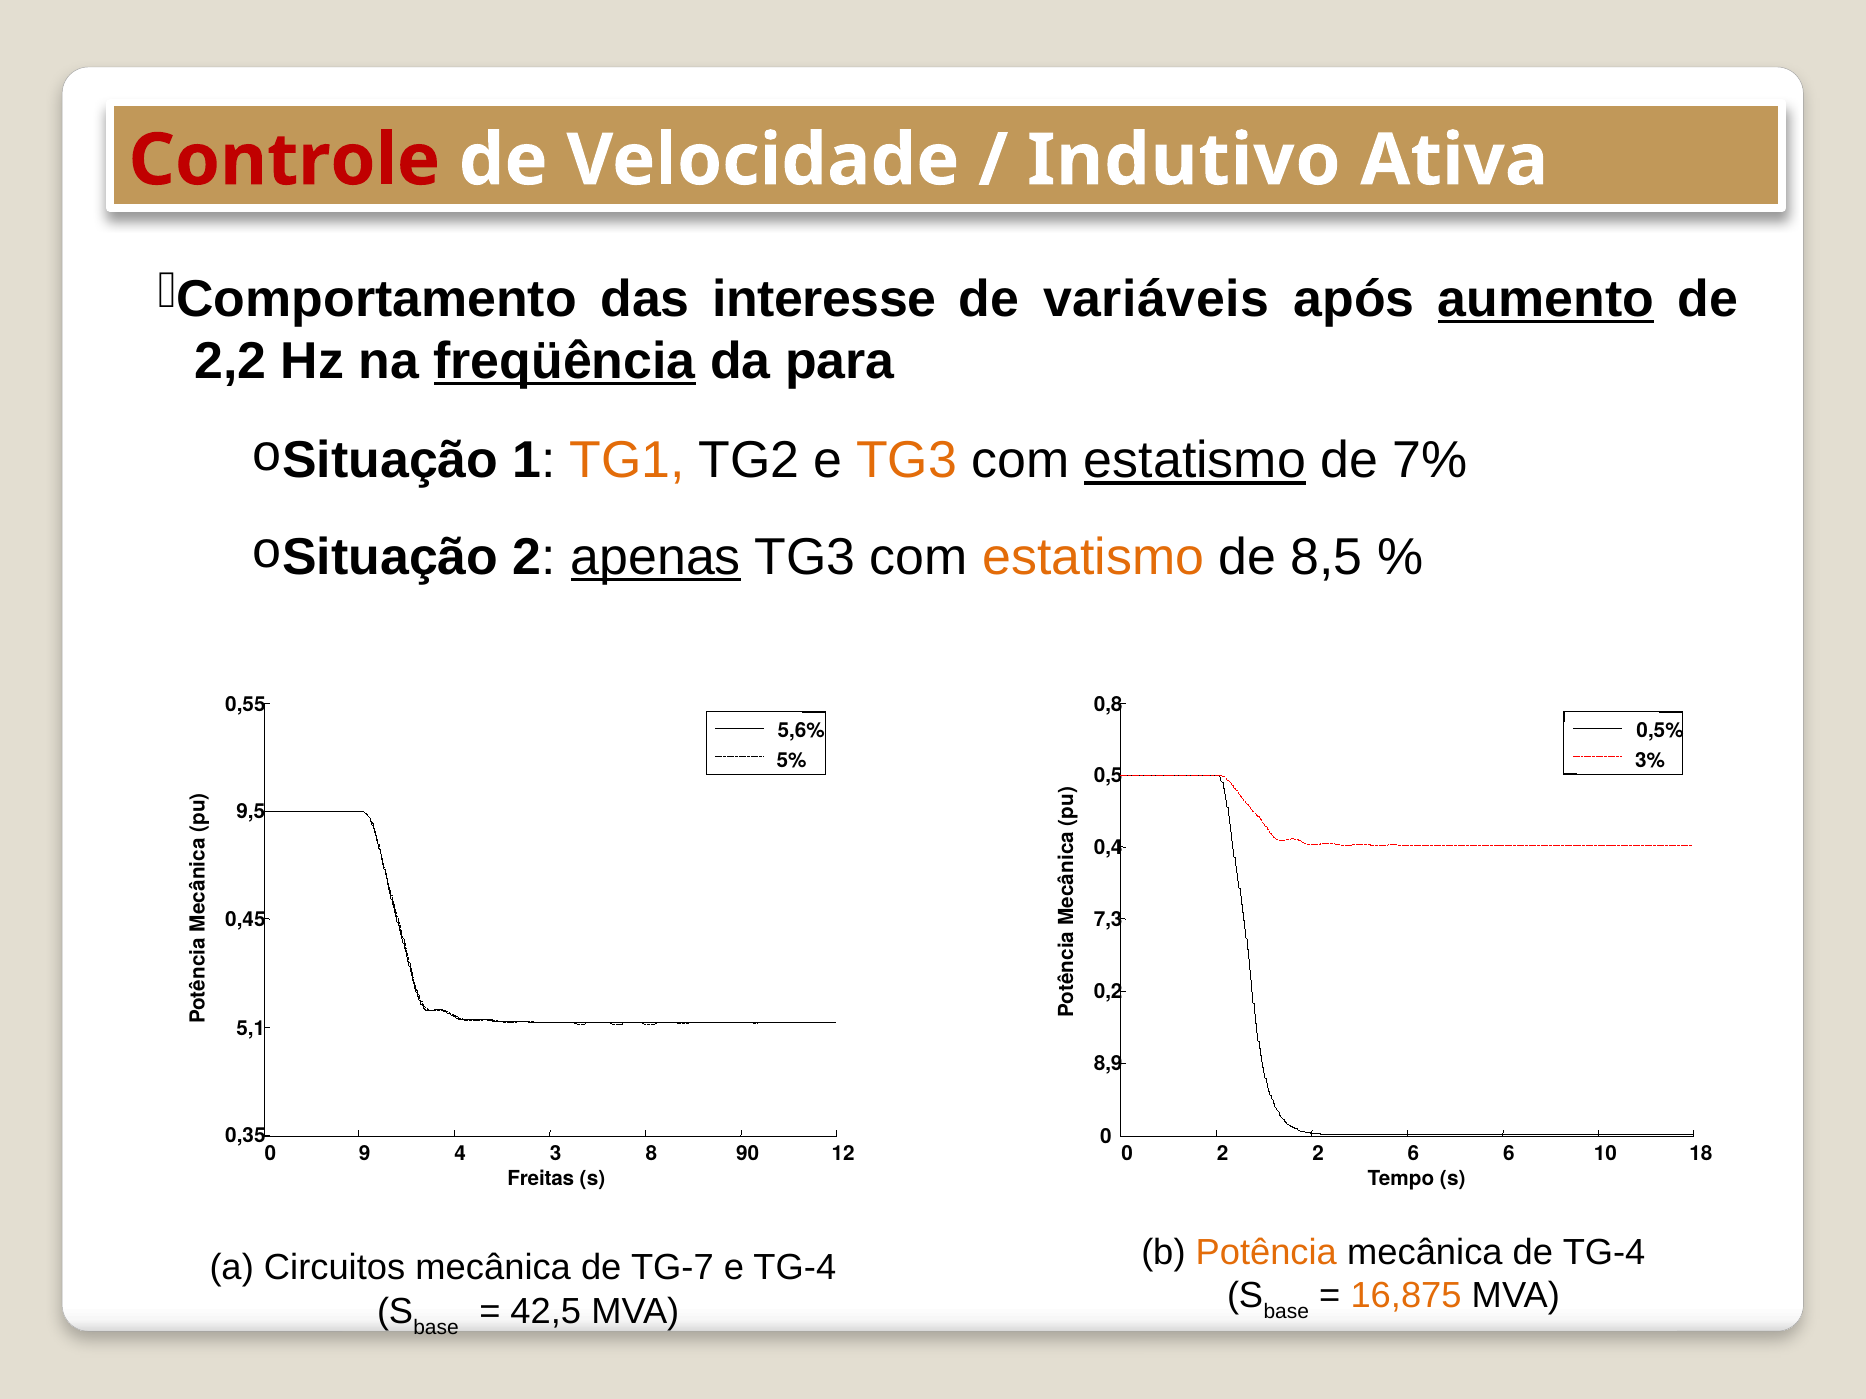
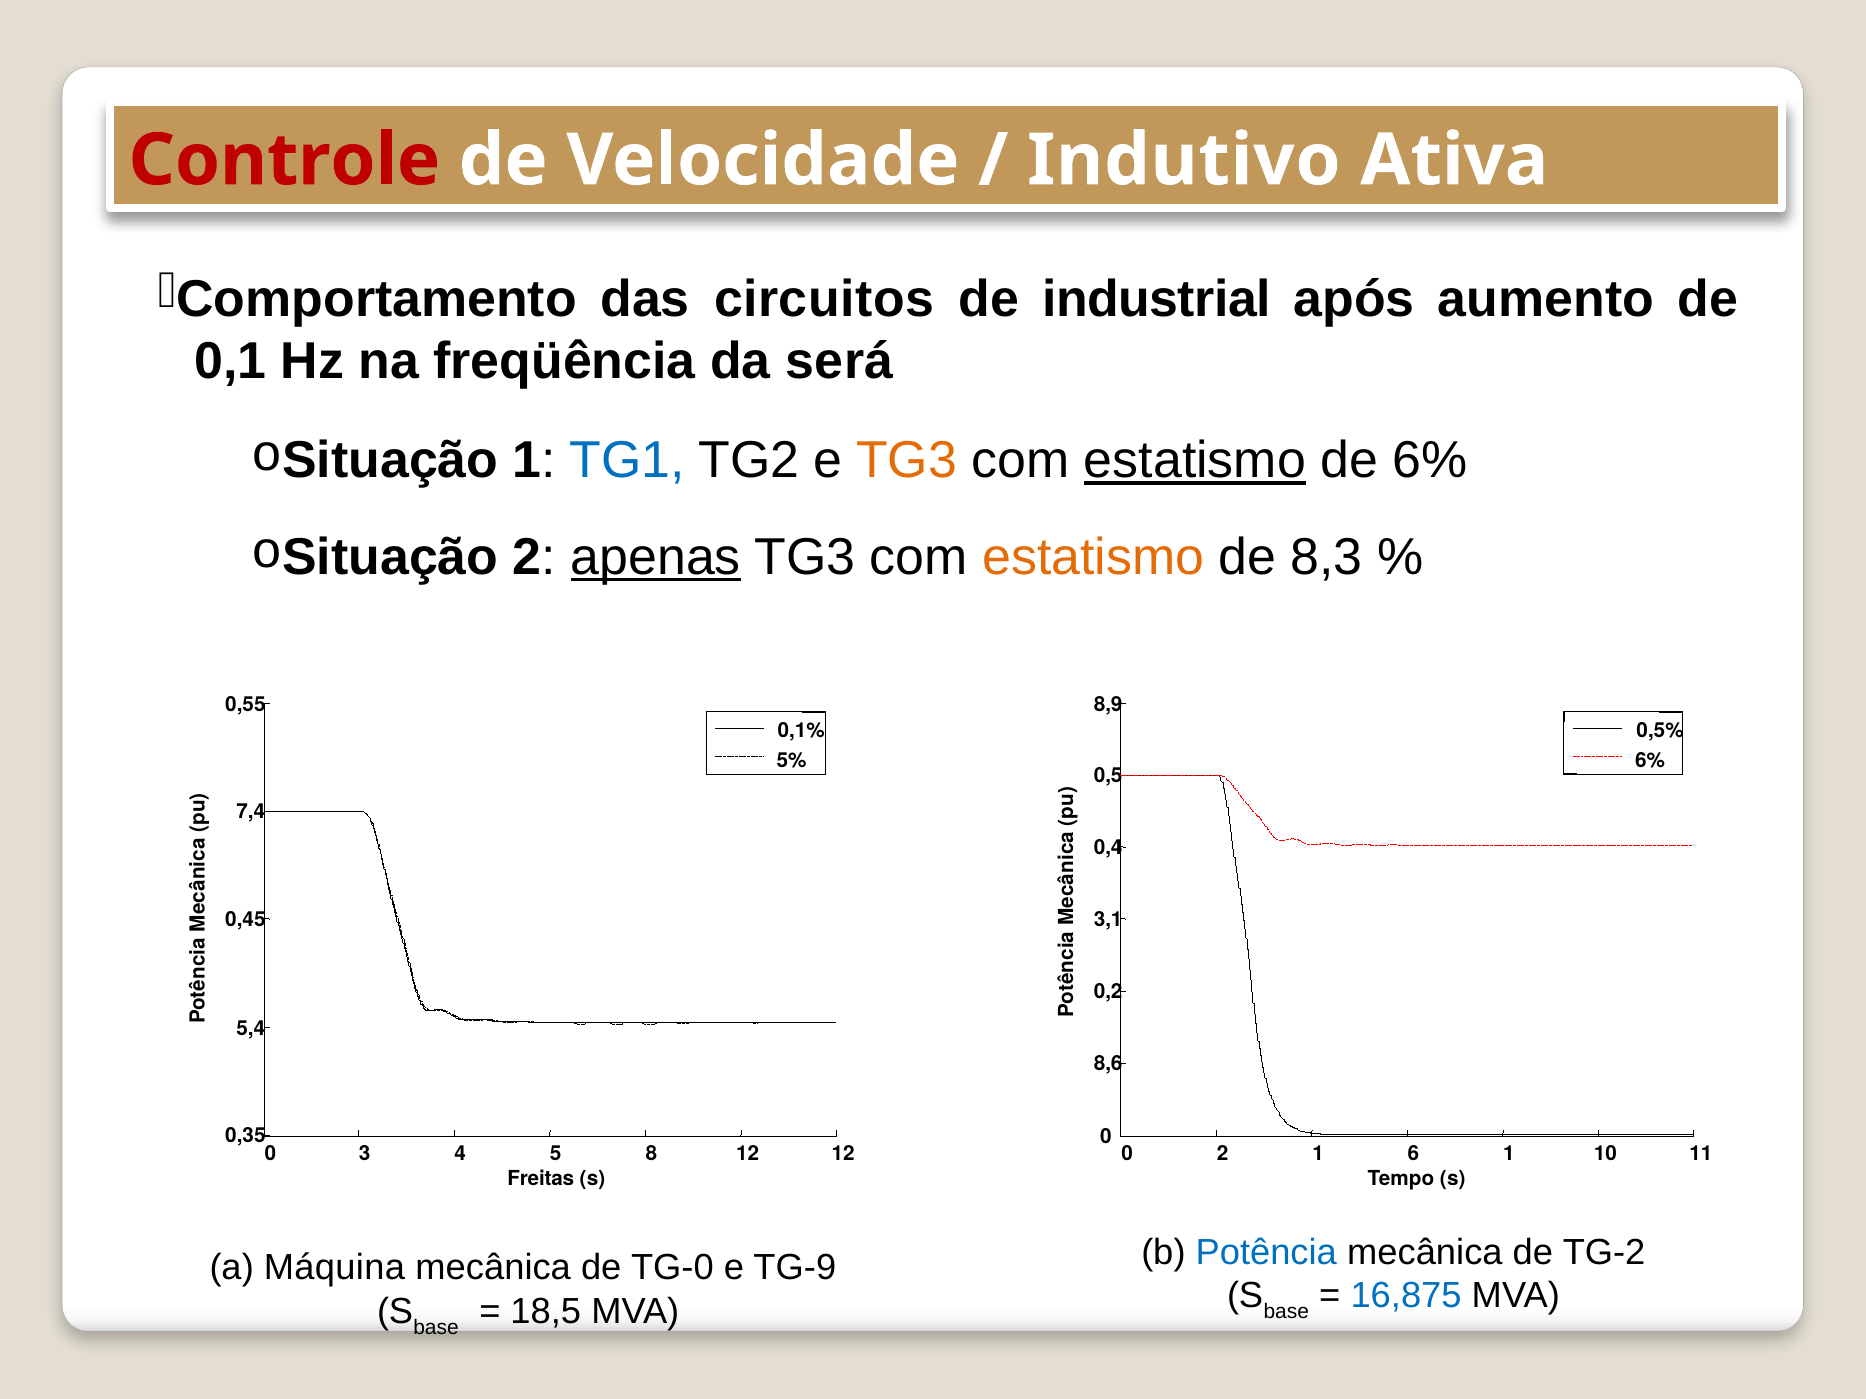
interesse: interesse -> circuitos (824, 299)
variáveis: variáveis -> industrial (1157, 299)
aumento underline: present -> none (1546, 299)
2,2: 2,2 -> 0,1 (230, 361)
freqüência underline: present -> none (565, 361)
para: para -> será (840, 361)
TG1 colour: orange -> blue (627, 461)
de 7%: 7% -> 6% (1430, 461)
8,5: 8,5 -> 8,3 (1327, 557)
0,8: 0,8 -> 8,9 (1108, 705)
5,6%: 5,6% -> 0,1% (801, 731)
3%: 3% -> 6% (1650, 761)
9,5: 9,5 -> 7,4 (251, 812)
7,3: 7,3 -> 3,1 (1108, 920)
5,1: 5,1 -> 5,4 (251, 1029)
8,9: 8,9 -> 8,6 (1108, 1064)
2 2: 2 -> 1 (1318, 1154)
6 6: 6 -> 1 (1509, 1154)
18: 18 -> 11 (1701, 1154)
9: 9 -> 3 (365, 1154)
3: 3 -> 5 (556, 1154)
8 90: 90 -> 12 (748, 1154)
Potência colour: orange -> blue (1266, 1253)
de TG-4: TG-4 -> TG-2 (1604, 1253)
Circuitos: Circuitos -> Máquina (334, 1268)
TG-7: TG-7 -> TG-0 (672, 1268)
e TG-4: TG-4 -> TG-9 (795, 1268)
16,875 colour: orange -> blue (1406, 1296)
42,5: 42,5 -> 18,5 (546, 1312)
